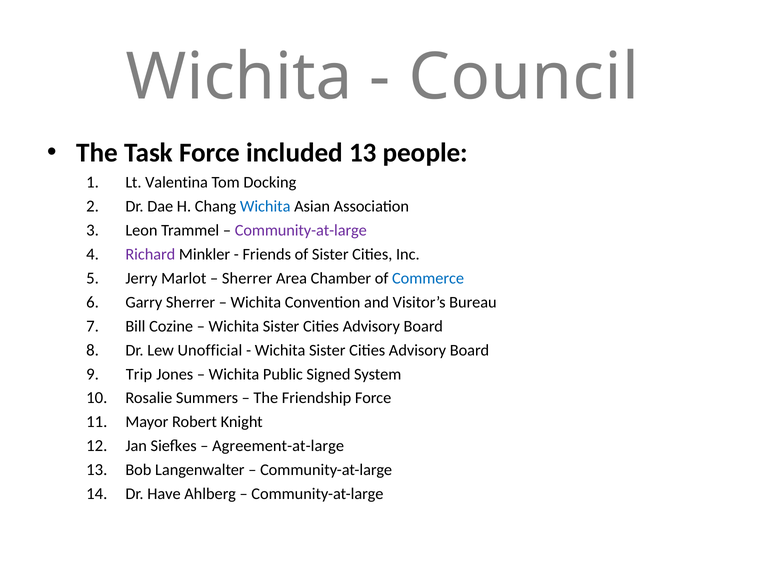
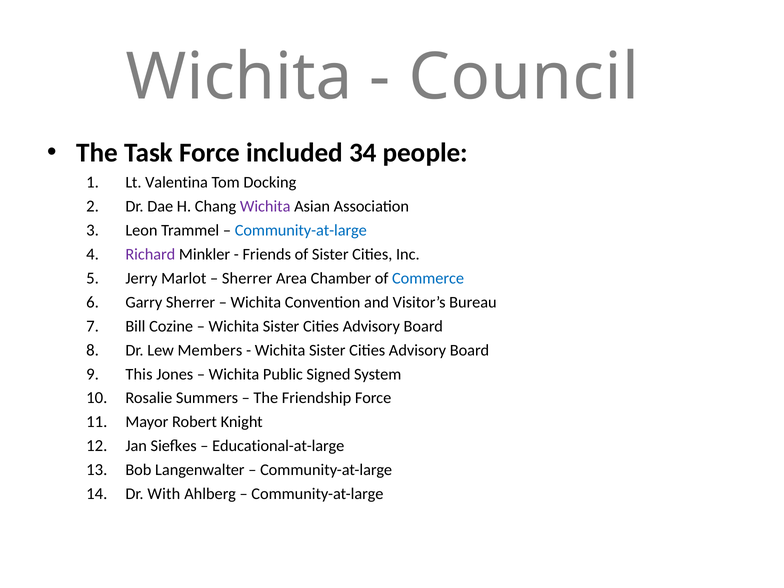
included 13: 13 -> 34 (363, 153)
Wichita colour: blue -> purple (265, 206)
Community-at-large colour: purple -> blue (301, 230)
Unofficial: Unofficial -> Members (210, 350)
Trip: Trip -> This (139, 374)
Agreement-at-large: Agreement-at-large -> Educational-at-large (278, 446)
Have: Have -> With (164, 494)
